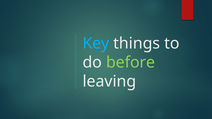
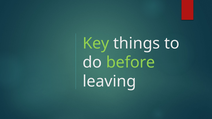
Key colour: light blue -> light green (96, 43)
